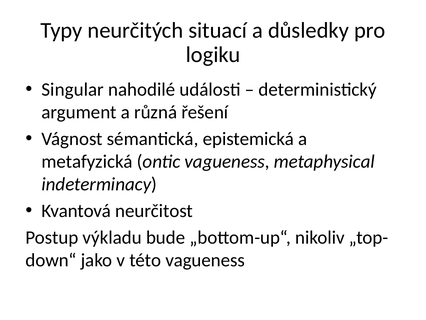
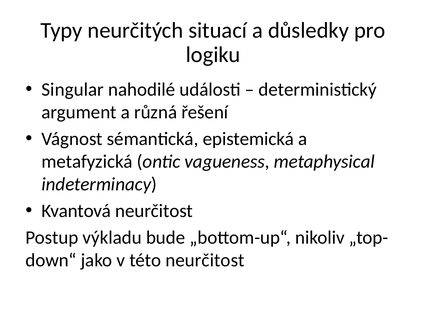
této vagueness: vagueness -> neurčitost (205, 260)
